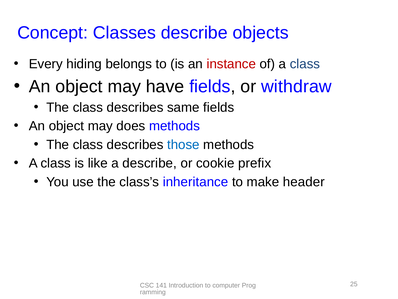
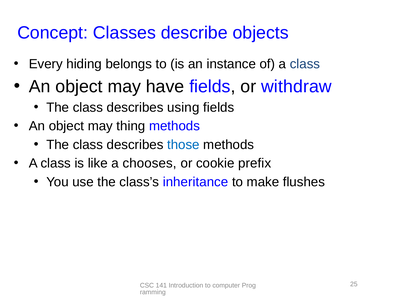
instance colour: red -> black (231, 64)
same: same -> using (183, 107)
does: does -> thing (131, 126)
a describe: describe -> chooses (150, 163)
header: header -> flushes (304, 182)
